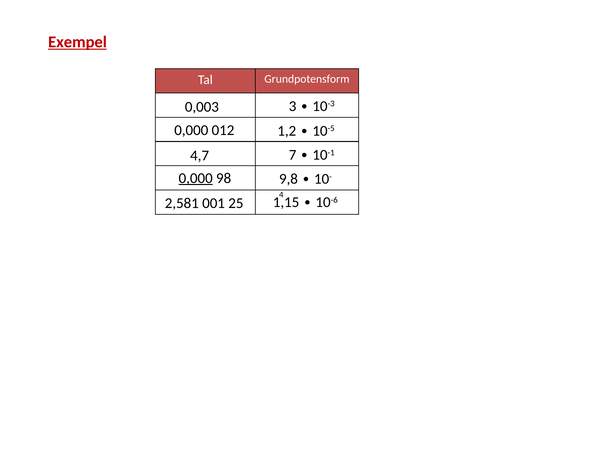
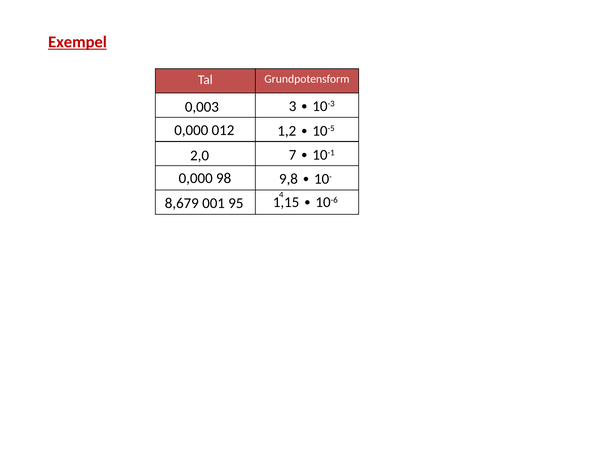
4,7: 4,7 -> 2,0 (200, 156)
0,000 underline: present -> none (196, 178)
2,581: 2,581 -> 8,679 (182, 203)
25: 25 -> 95 (236, 203)
